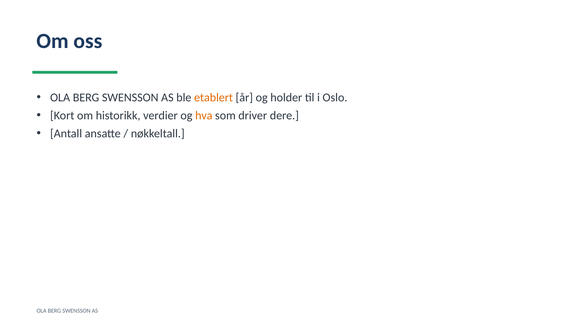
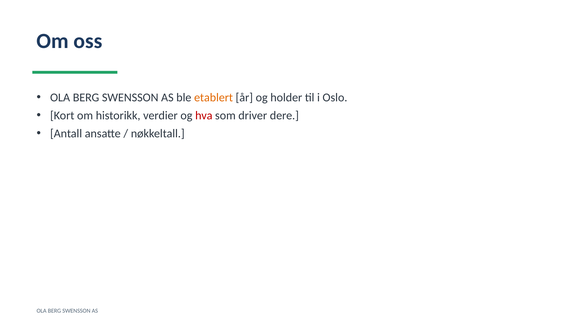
hva colour: orange -> red (204, 116)
